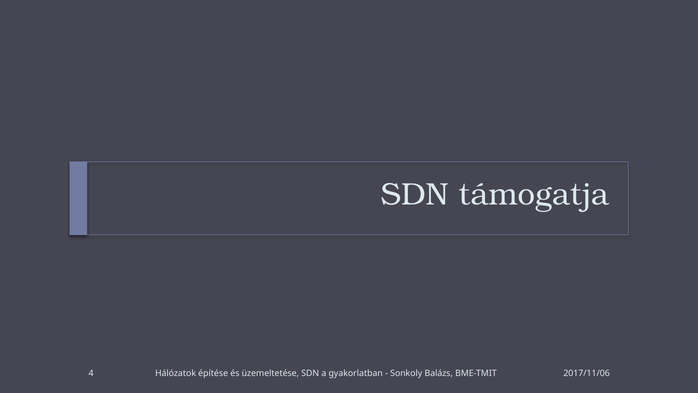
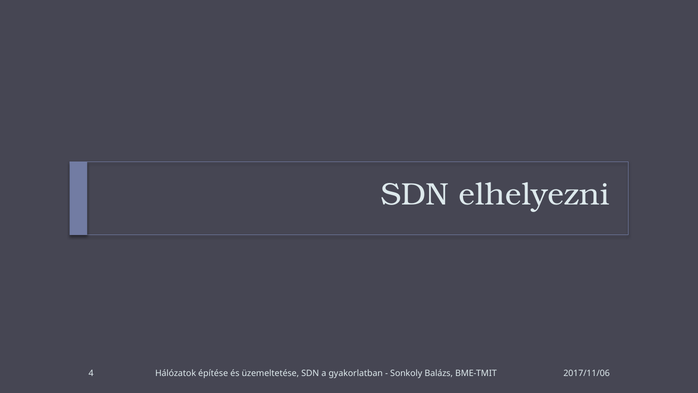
támogatja: támogatja -> elhelyezni (534, 194)
